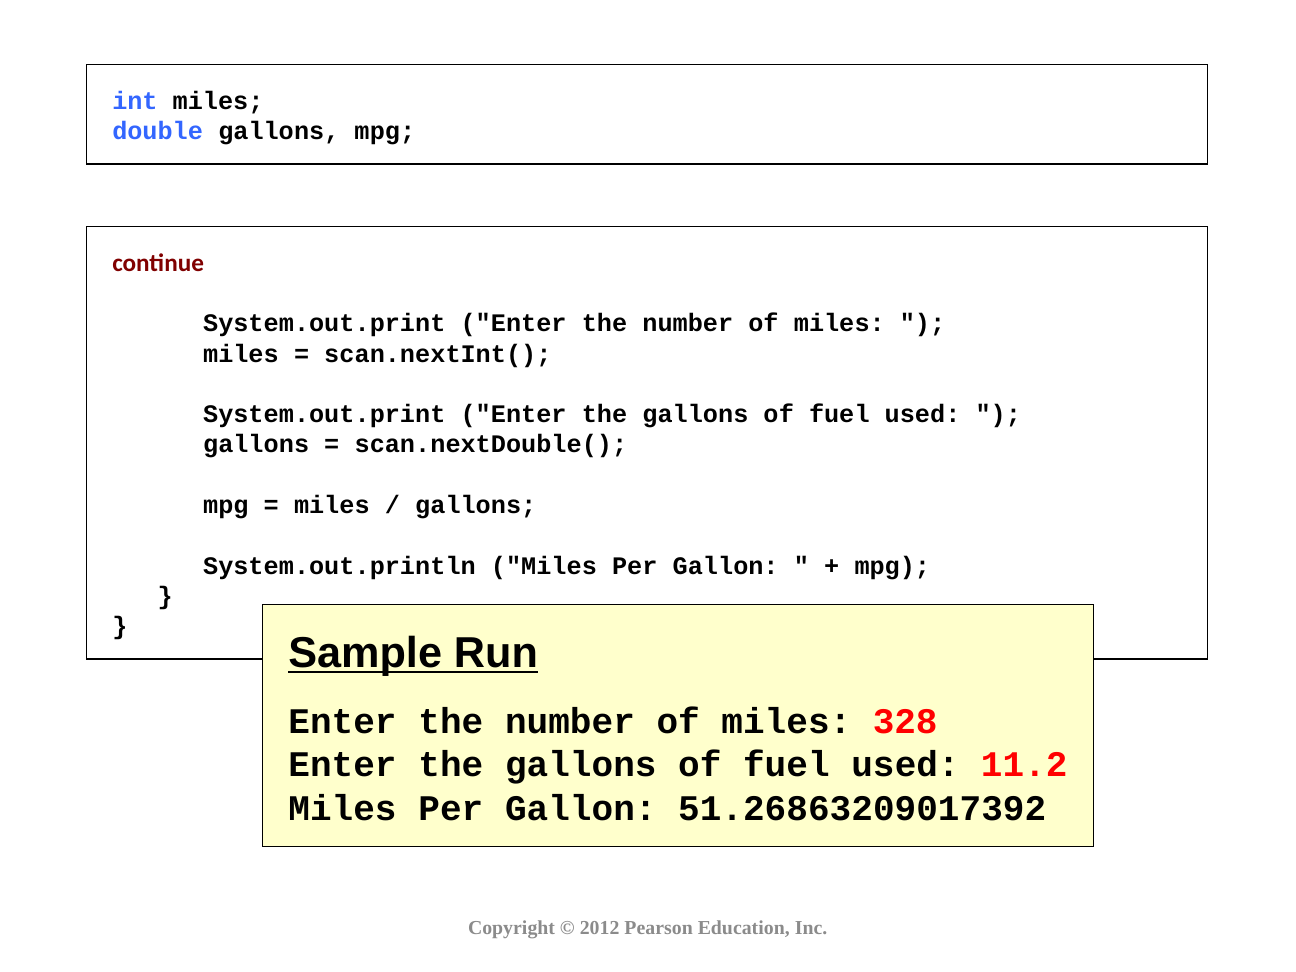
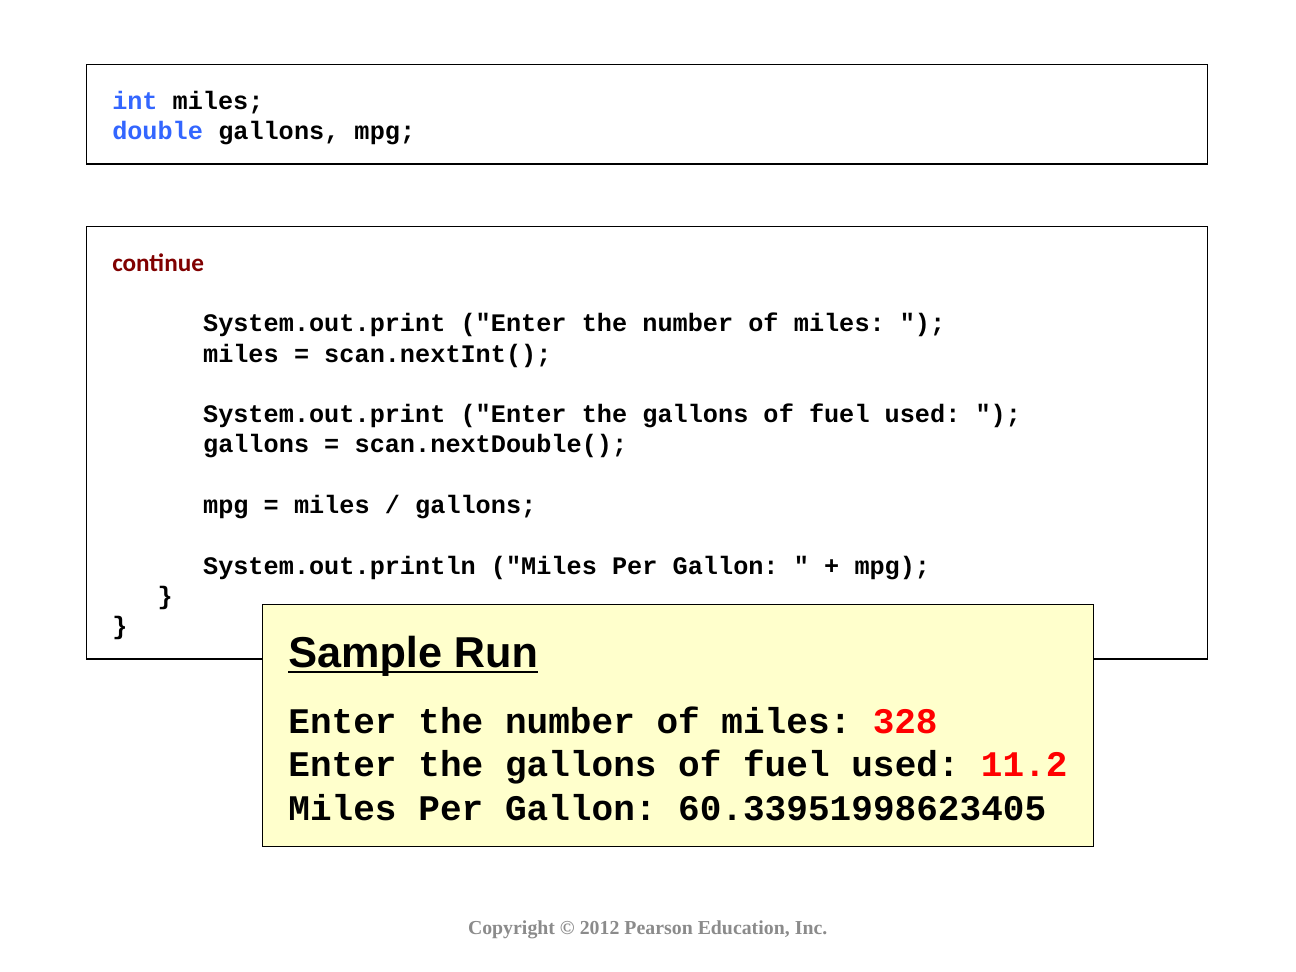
51.26863209017392: 51.26863209017392 -> 60.33951998623405 (862, 808)
